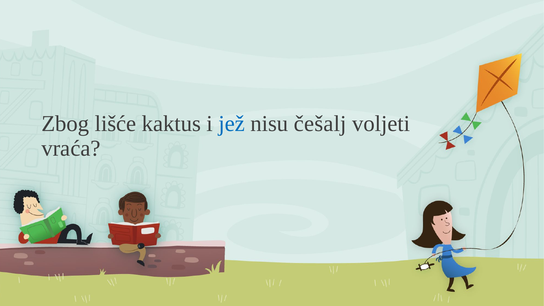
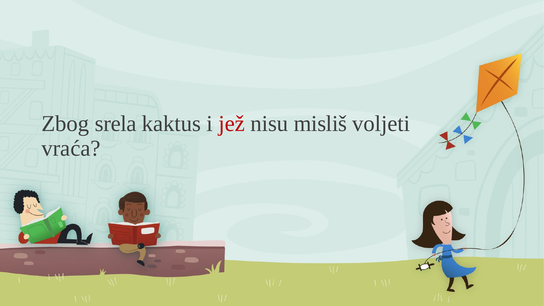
lišće: lišće -> srela (116, 124)
jež colour: blue -> red (232, 124)
češalj: češalj -> misliš (320, 124)
